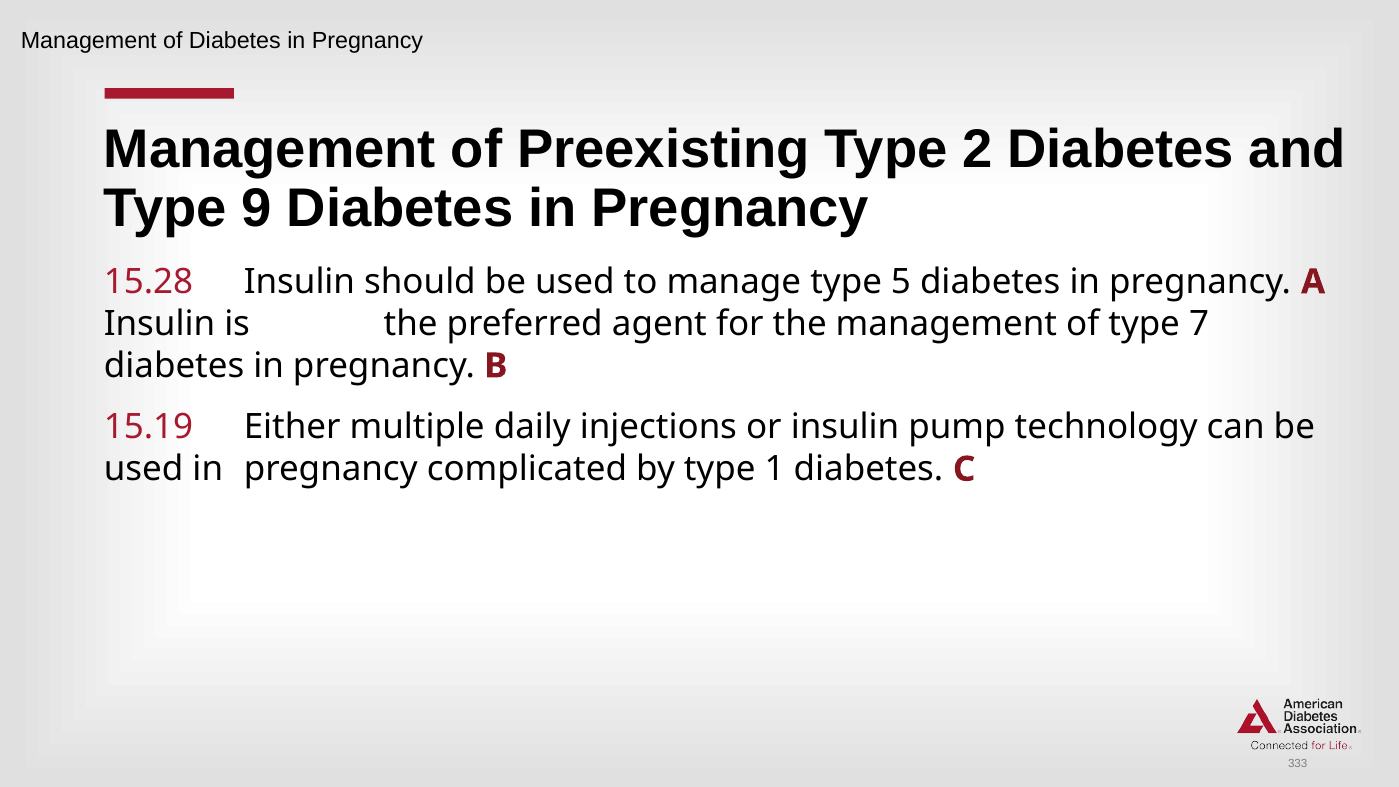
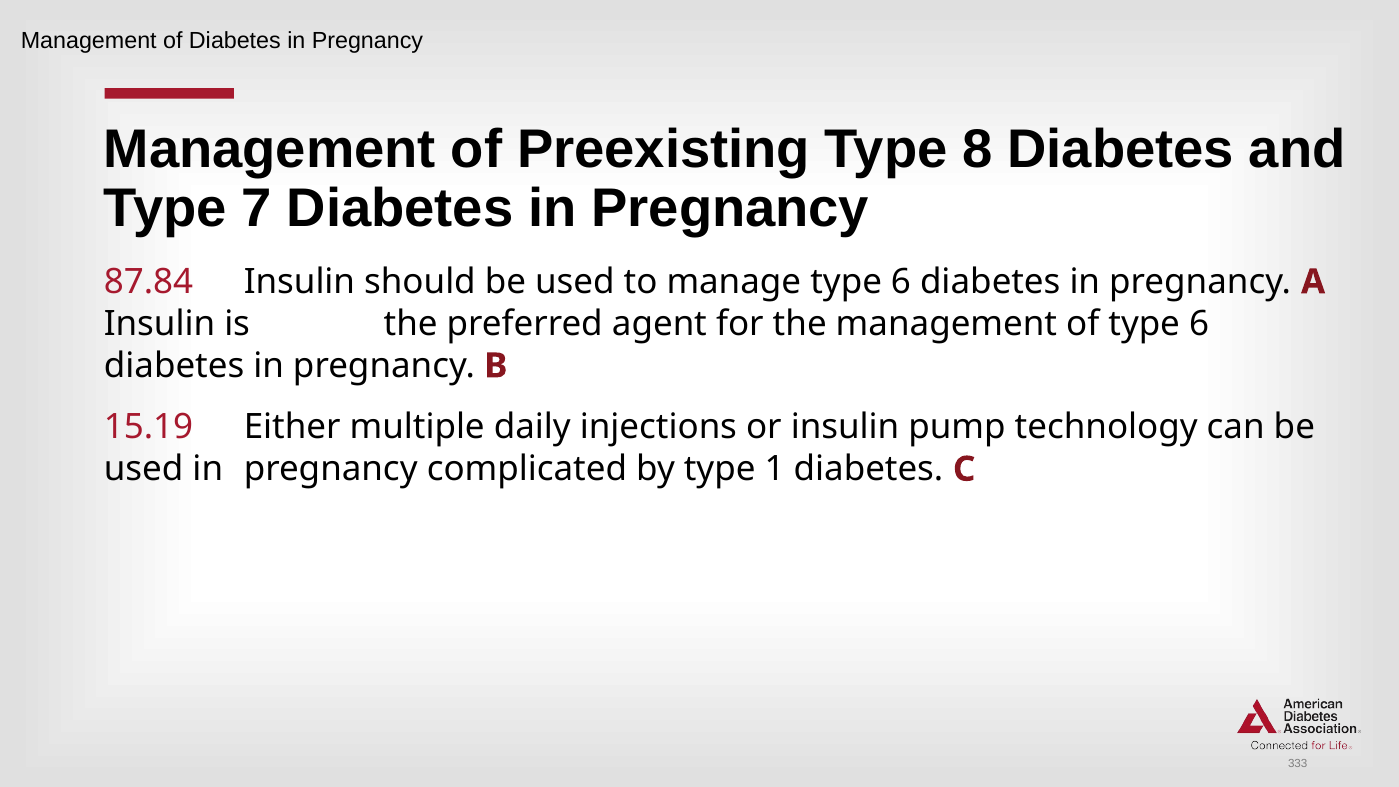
2: 2 -> 8 (978, 150)
9: 9 -> 7 (257, 209)
15.28: 15.28 -> 87.84 (149, 282)
manage type 5: 5 -> 6 (901, 282)
of type 7: 7 -> 6 (1199, 324)
